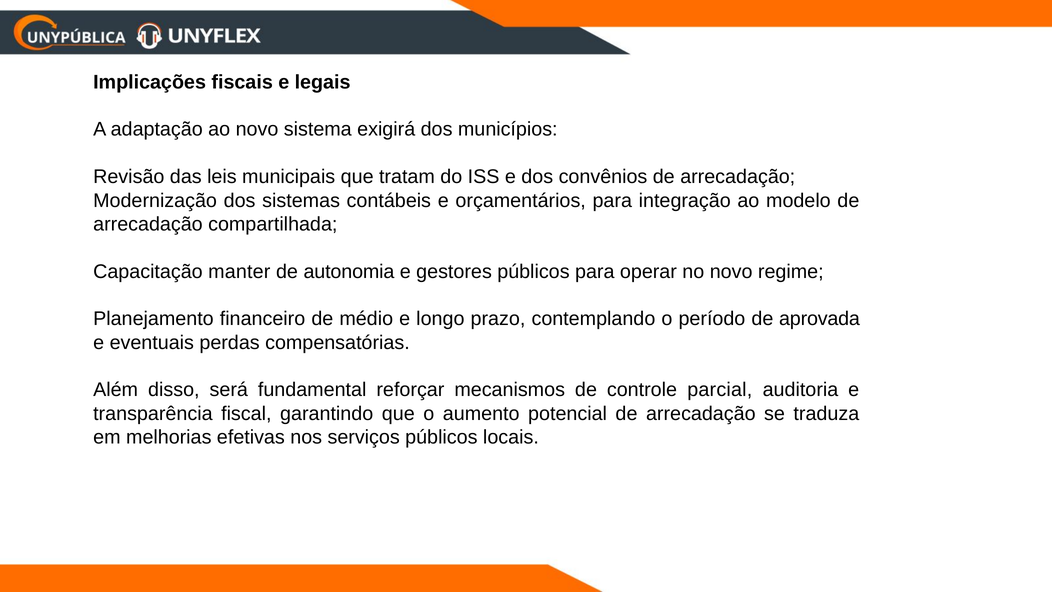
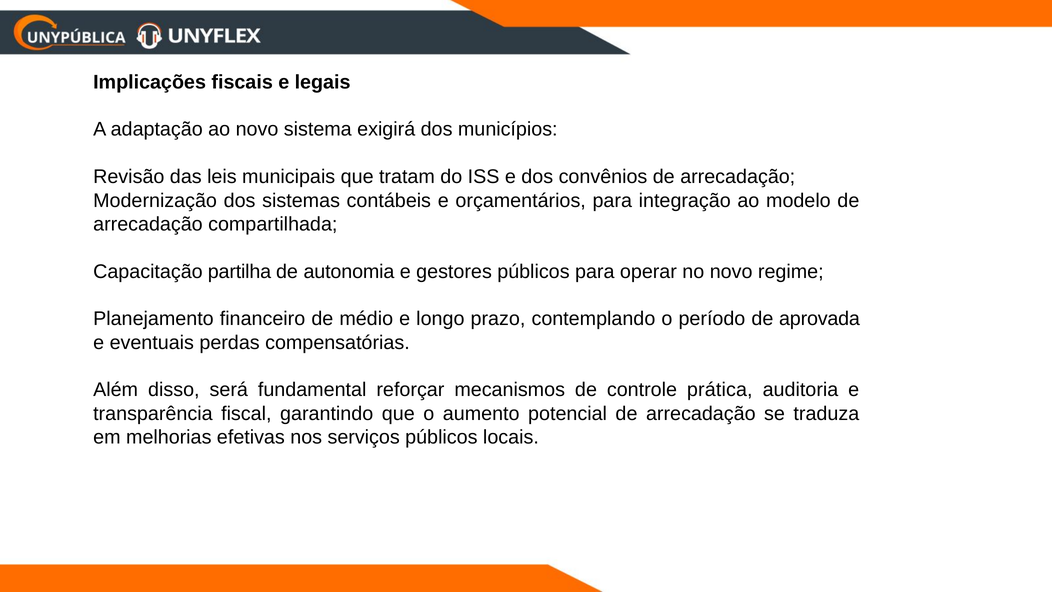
manter: manter -> partilha (239, 271)
parcial: parcial -> prática (720, 390)
